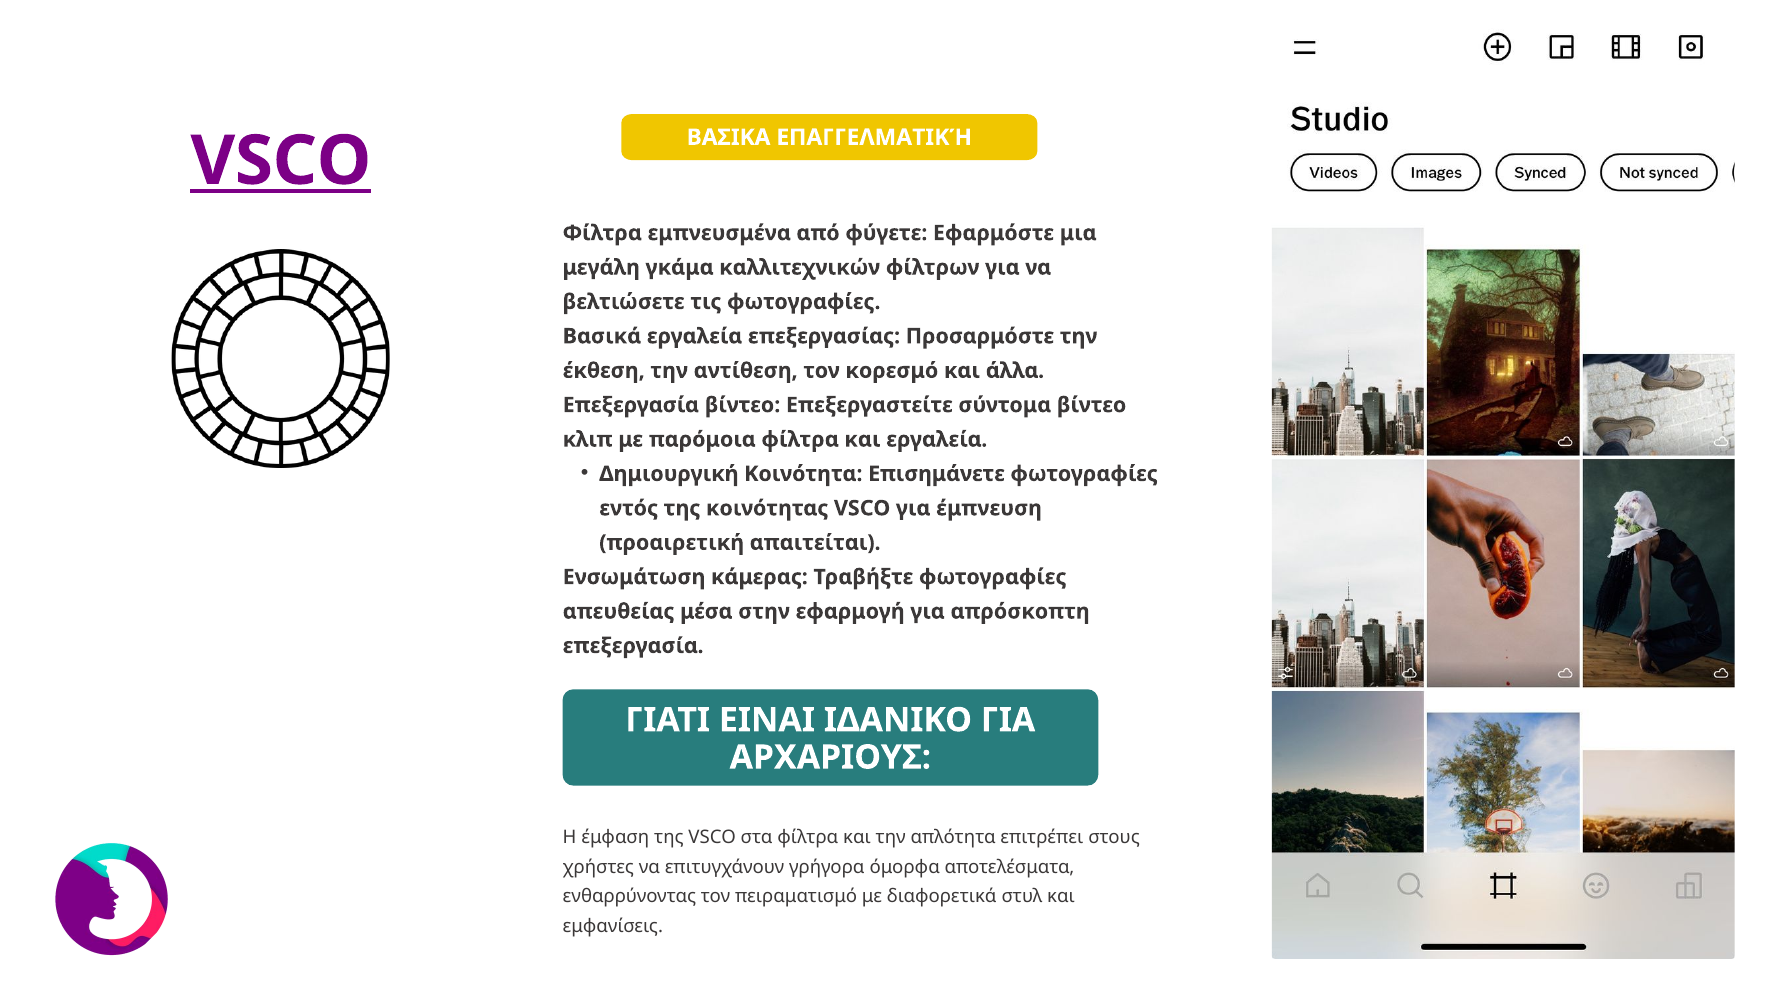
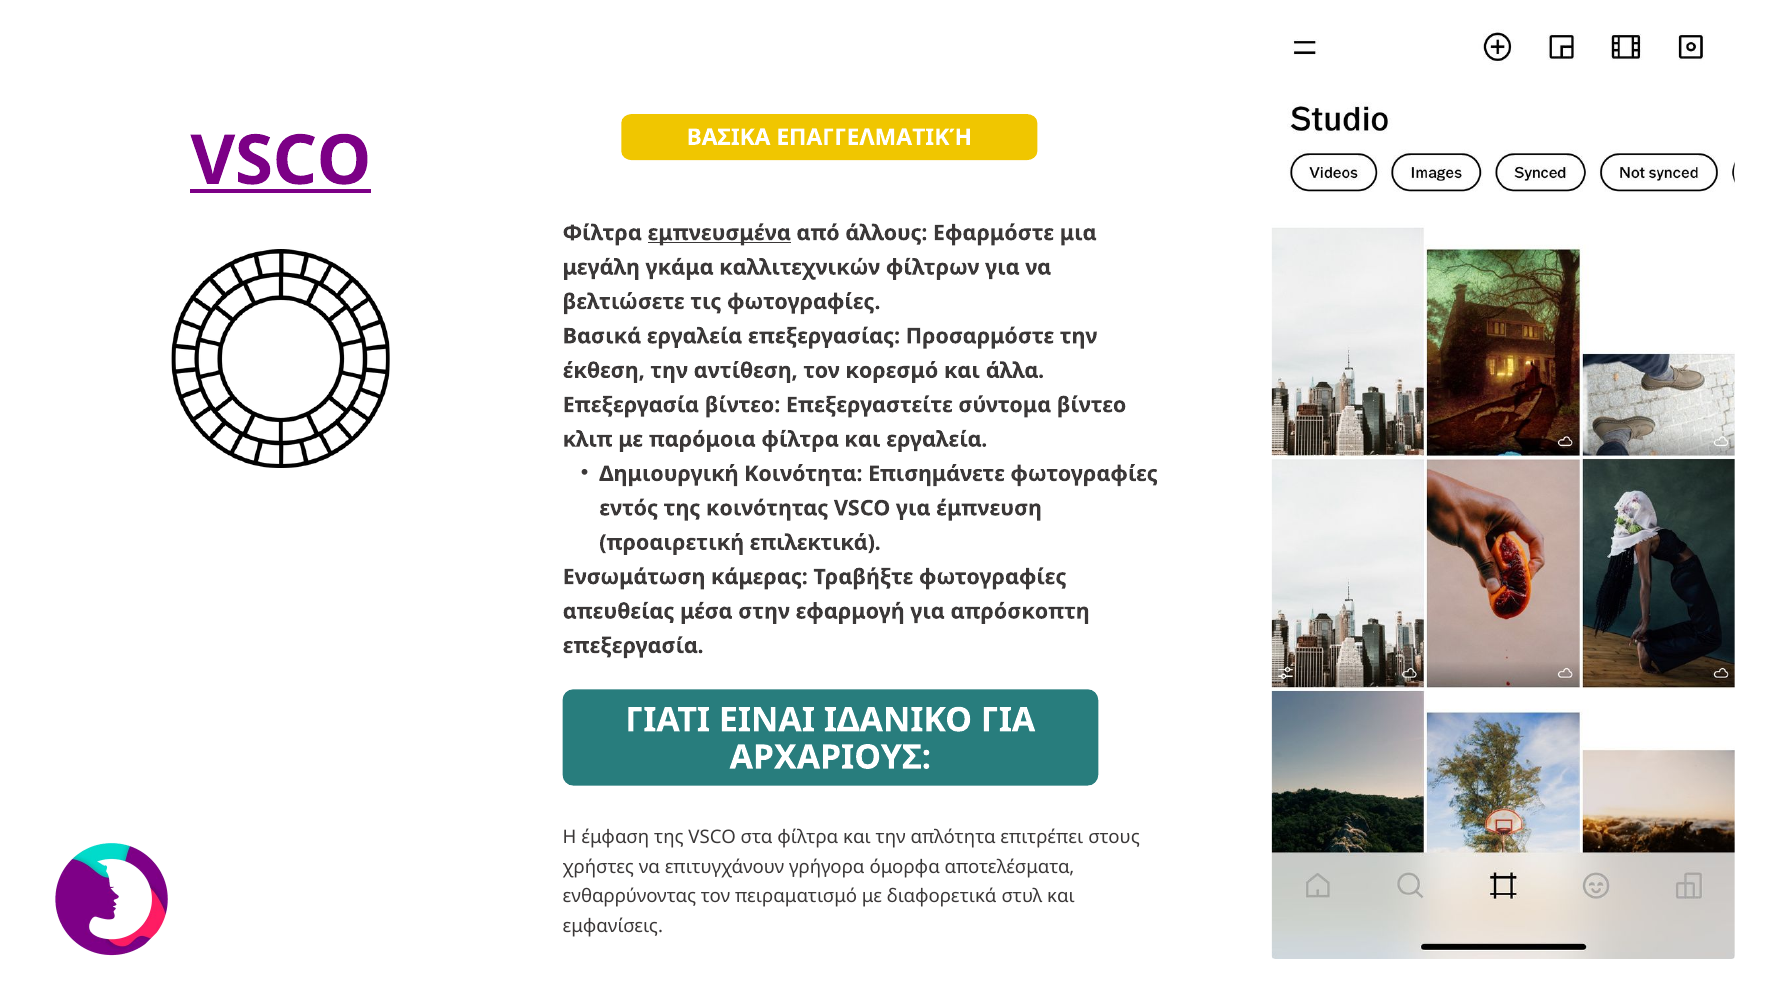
εμπνευσμένα underline: none -> present (719, 233)
φύγετε: φύγετε -> άλλους (886, 233)
απαιτείται: απαιτείται -> επιλεκτικά (815, 543)
